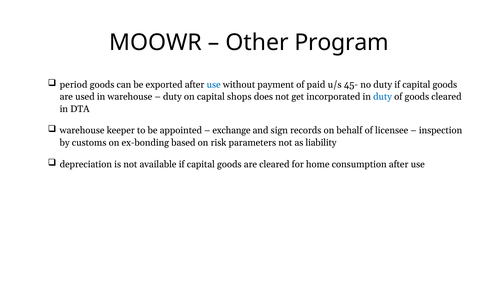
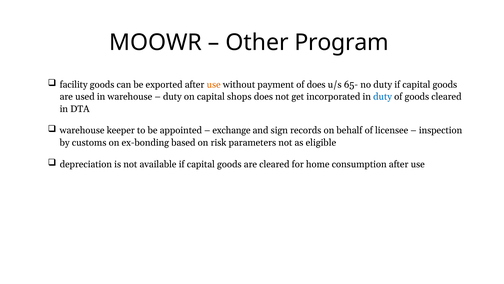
period: period -> facility (74, 84)
use colour: blue -> orange (214, 84)
of paid: paid -> does (316, 84)
45-: 45- -> 65- (351, 84)
liability: liability -> eligible (321, 142)
